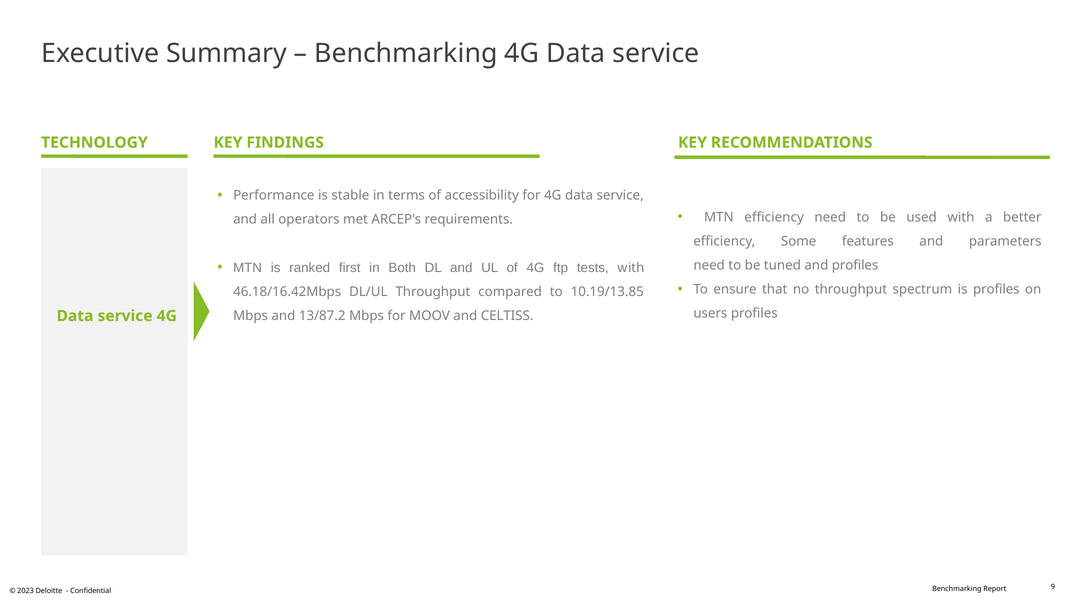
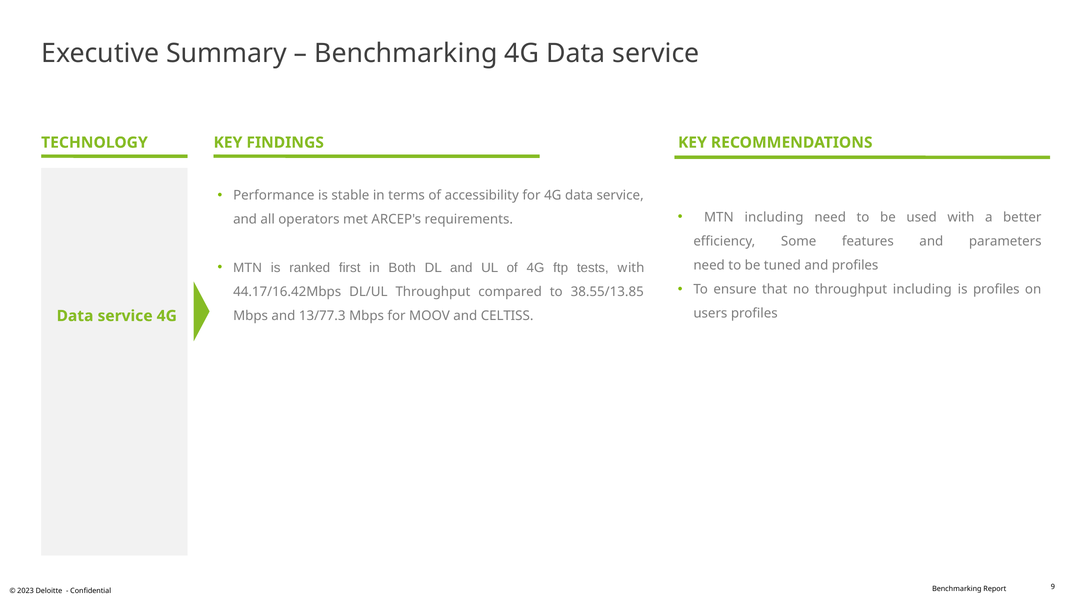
MTN efficiency: efficiency -> including (774, 217)
throughput spectrum: spectrum -> including (922, 289)
46.18/16.42Mbps: 46.18/16.42Mbps -> 44.17/16.42Mbps (287, 291)
10.19/13.85: 10.19/13.85 -> 38.55/13.85 (607, 291)
13/87.2: 13/87.2 -> 13/77.3 (322, 315)
